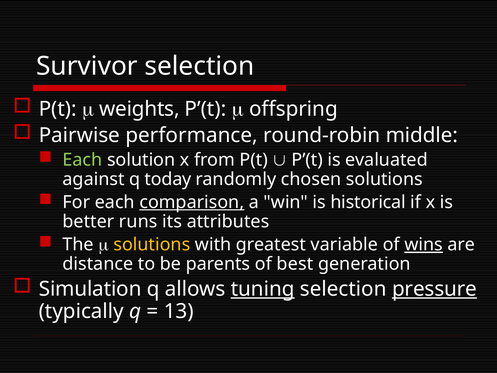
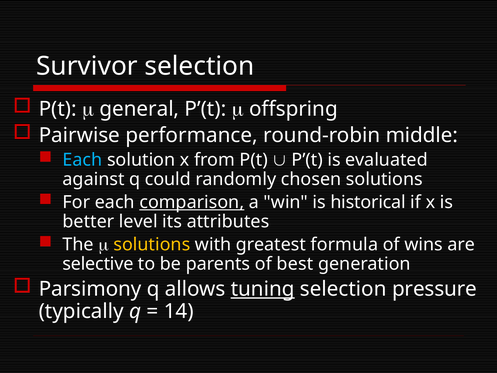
weights: weights -> general (139, 109)
Each colour: light green -> light blue (82, 160)
today: today -> could (168, 179)
runs: runs -> level (138, 221)
variable: variable -> formula (344, 244)
wins underline: present -> none (424, 244)
distance: distance -> selective (98, 264)
Simulation: Simulation -> Parsimony (90, 289)
pressure underline: present -> none (434, 289)
13: 13 -> 14 (179, 311)
